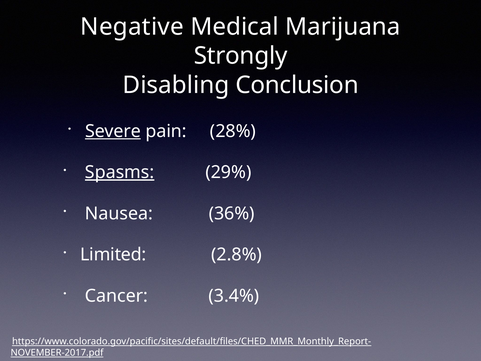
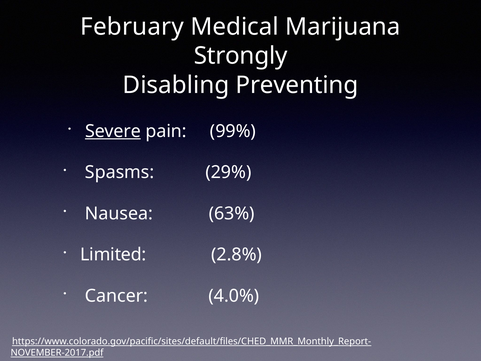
Negative: Negative -> February (132, 27)
Conclusion: Conclusion -> Preventing (297, 85)
28%: 28% -> 99% (233, 131)
Spasms underline: present -> none (120, 172)
36%: 36% -> 63% (232, 213)
3.4%: 3.4% -> 4.0% (234, 296)
